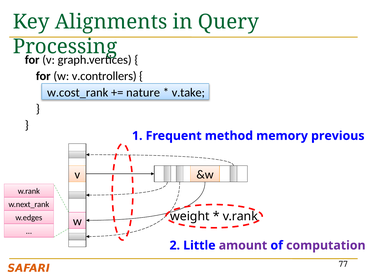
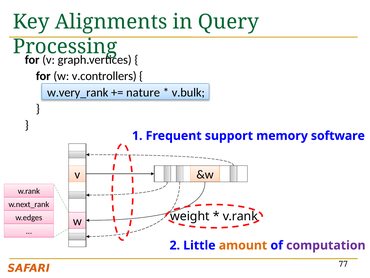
w.cost_rank: w.cost_rank -> w.very_rank (78, 92)
v.take: v.take -> v.bulk (188, 92)
method: method -> support (229, 136)
previous: previous -> software (338, 136)
amount colour: purple -> orange (243, 245)
